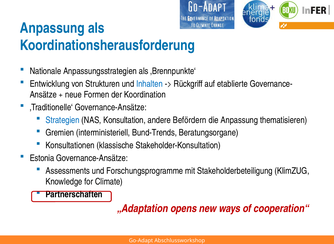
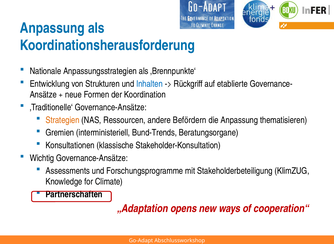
Strategien colour: blue -> orange (63, 120)
Konsultation: Konsultation -> Ressourcen (124, 120)
Estonia: Estonia -> Wichtig (42, 158)
